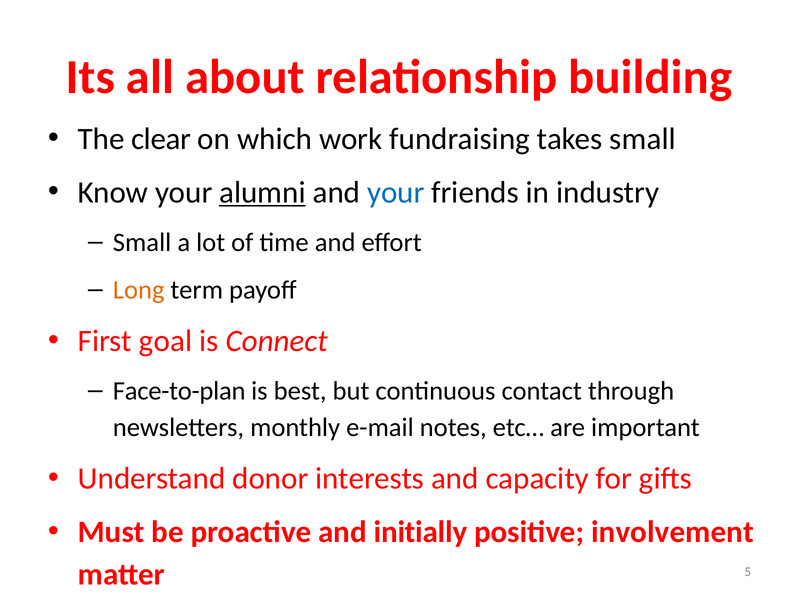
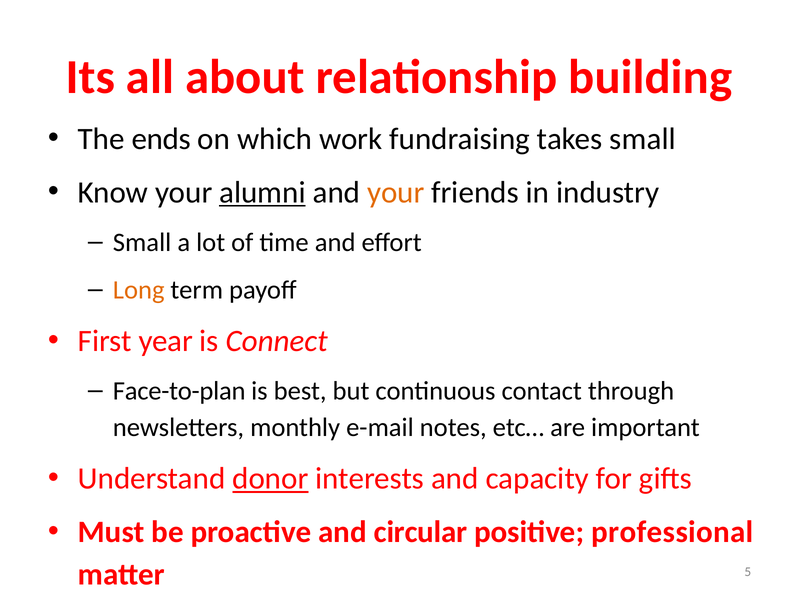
clear: clear -> ends (161, 139)
your colour: blue -> orange (396, 193)
goal: goal -> year (166, 341)
donor underline: none -> present (270, 479)
initially: initially -> circular (421, 532)
involvement: involvement -> professional (672, 532)
